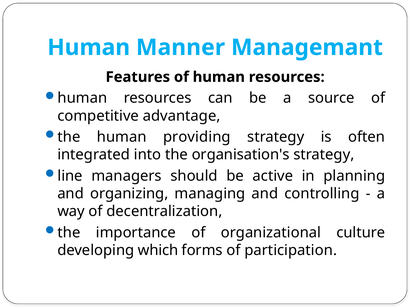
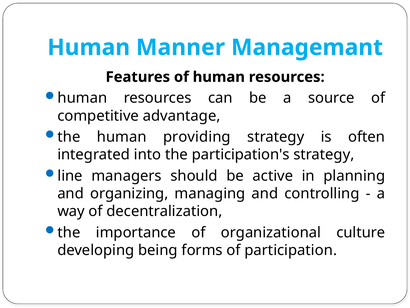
organisation's: organisation's -> participation's (241, 154)
which: which -> being (158, 250)
